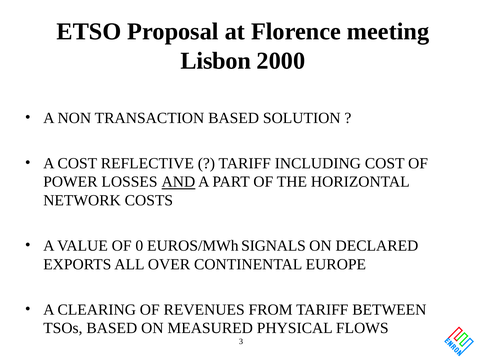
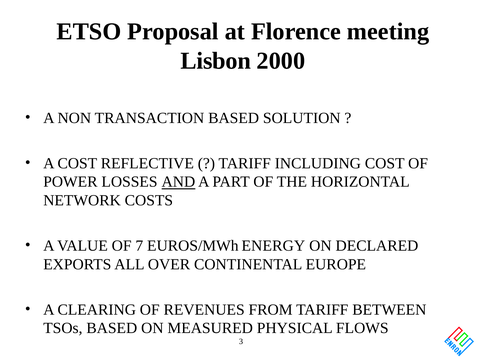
0: 0 -> 7 (139, 246)
SIGNALS: SIGNALS -> ENERGY (273, 246)
